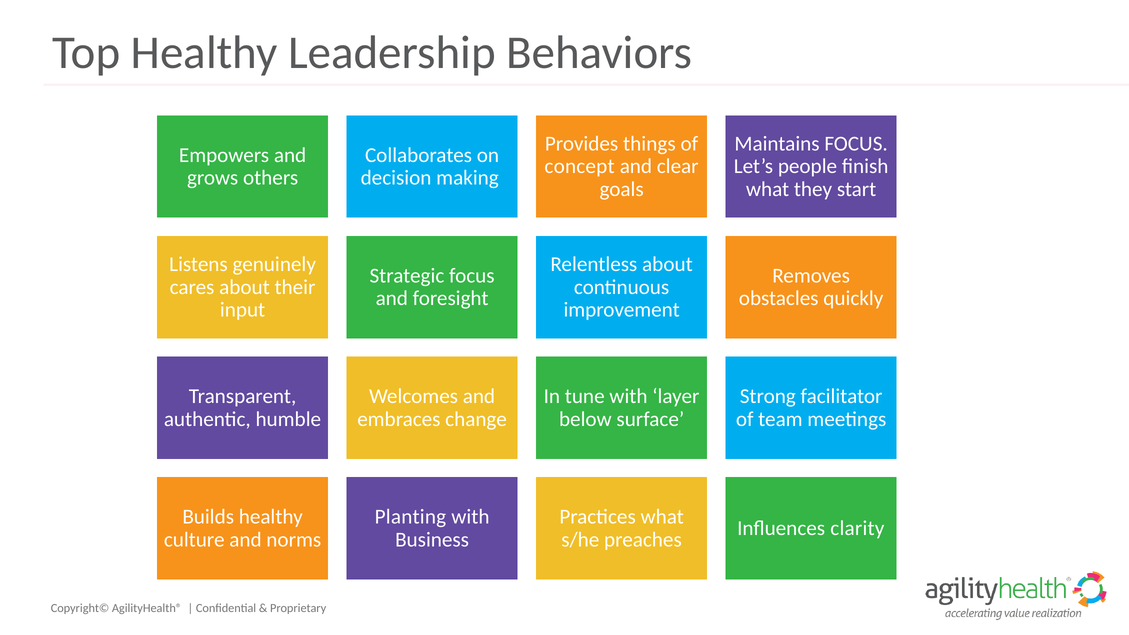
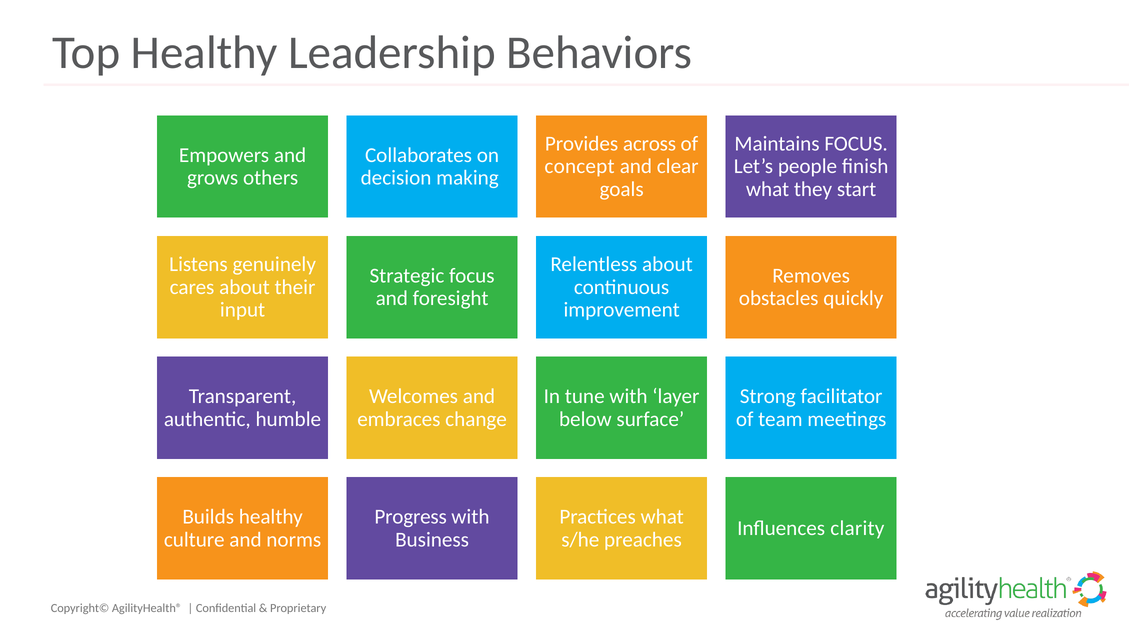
things: things -> across (650, 144)
Planting: Planting -> Progress (411, 517)
